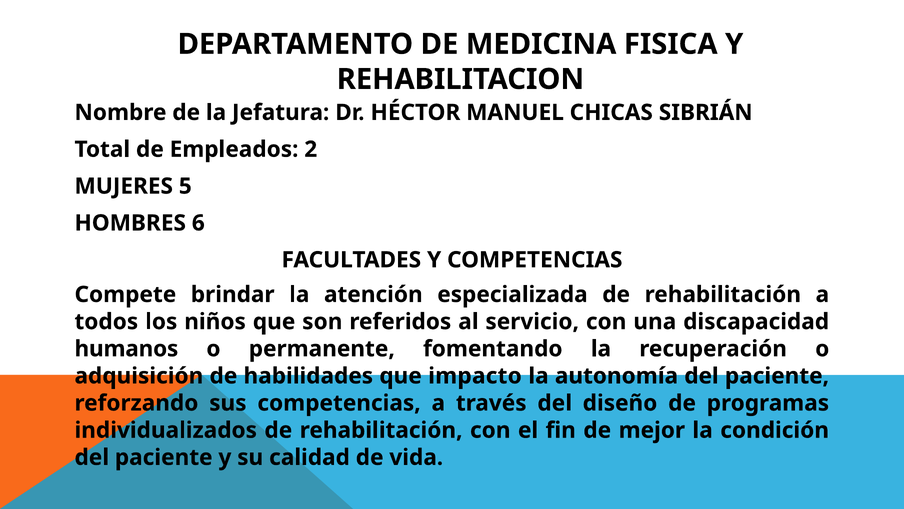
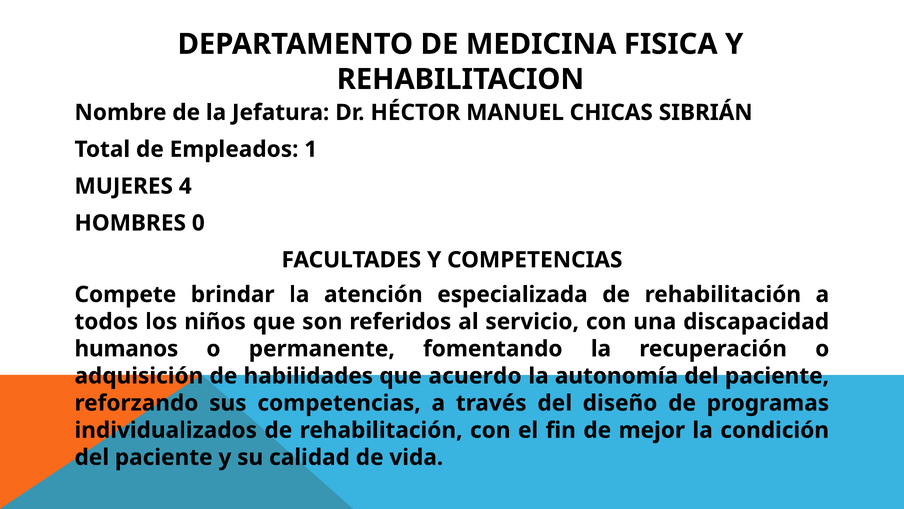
2: 2 -> 1 (311, 149)
5: 5 -> 4 (185, 186)
6: 6 -> 0 (198, 223)
impacto: impacto -> acuerdo (475, 376)
